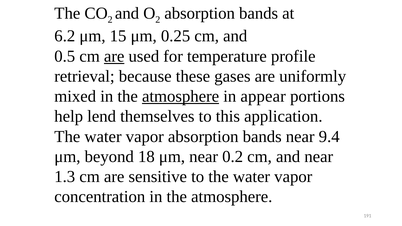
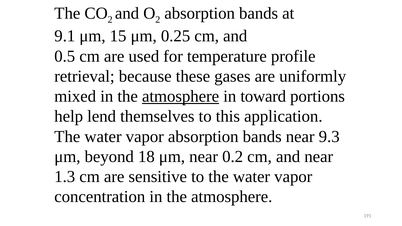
6.2: 6.2 -> 9.1 (65, 36)
are underline: present -> none (114, 56)
appear: appear -> toward (263, 96)
9.4: 9.4 -> 9.3 (329, 137)
